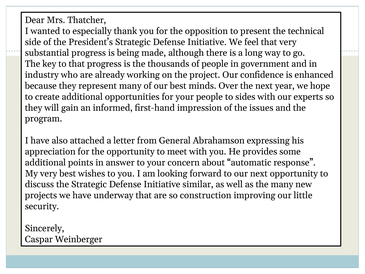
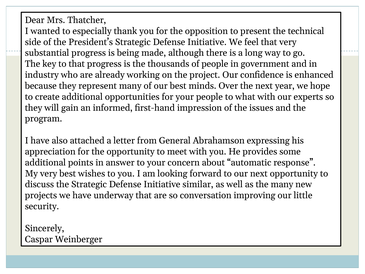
sides: sides -> what (245, 97)
construction: construction -> conversation (206, 195)
